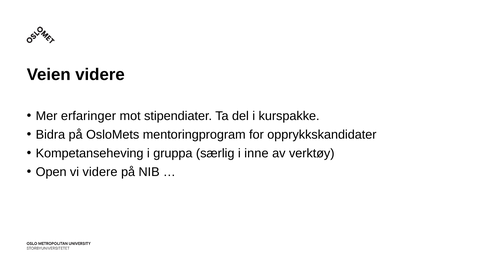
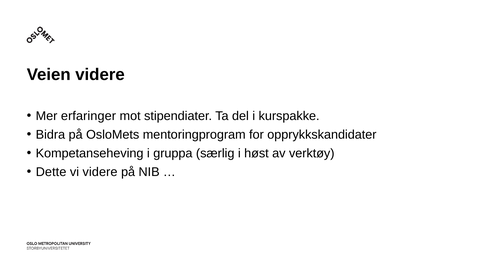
inne: inne -> høst (256, 153)
Open: Open -> Dette (51, 172)
